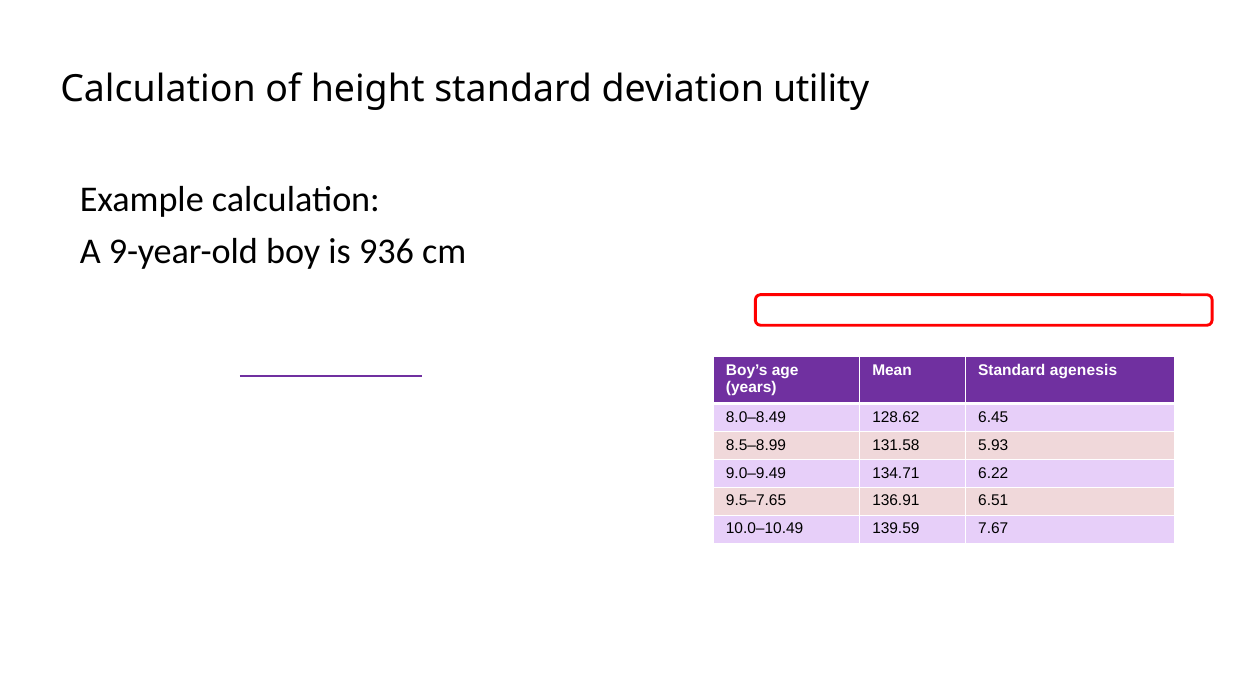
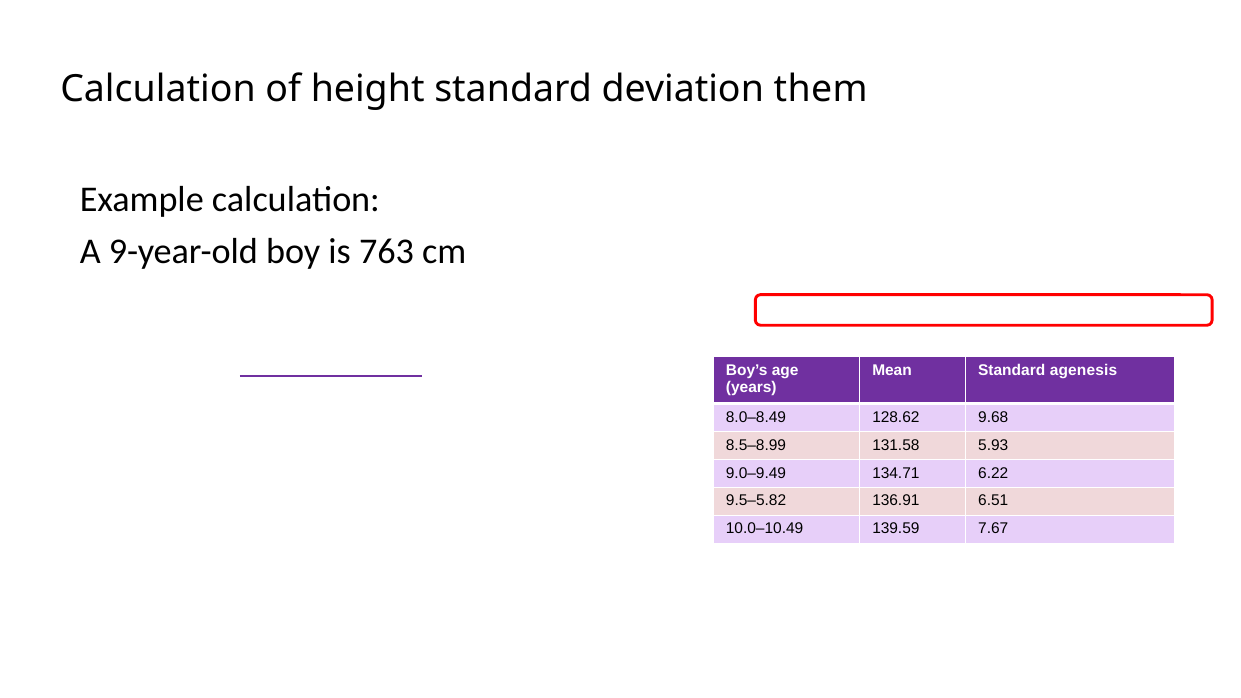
utility: utility -> them (821, 89)
936: 936 -> 763 (387, 251)
6.45: 6.45 -> 9.68 (993, 417)
9.5–7.65: 9.5–7.65 -> 9.5–5.82 (756, 501)
